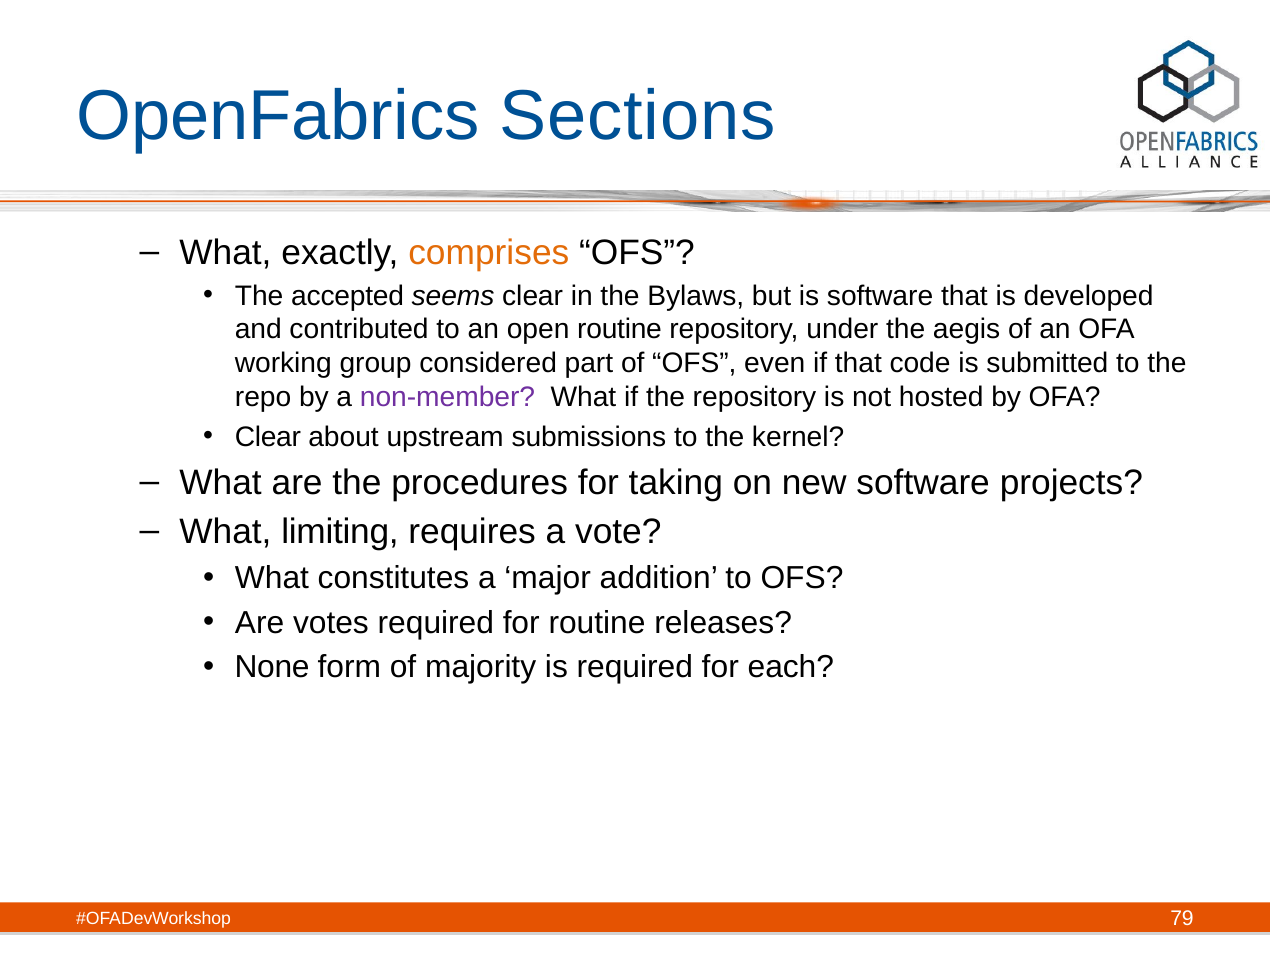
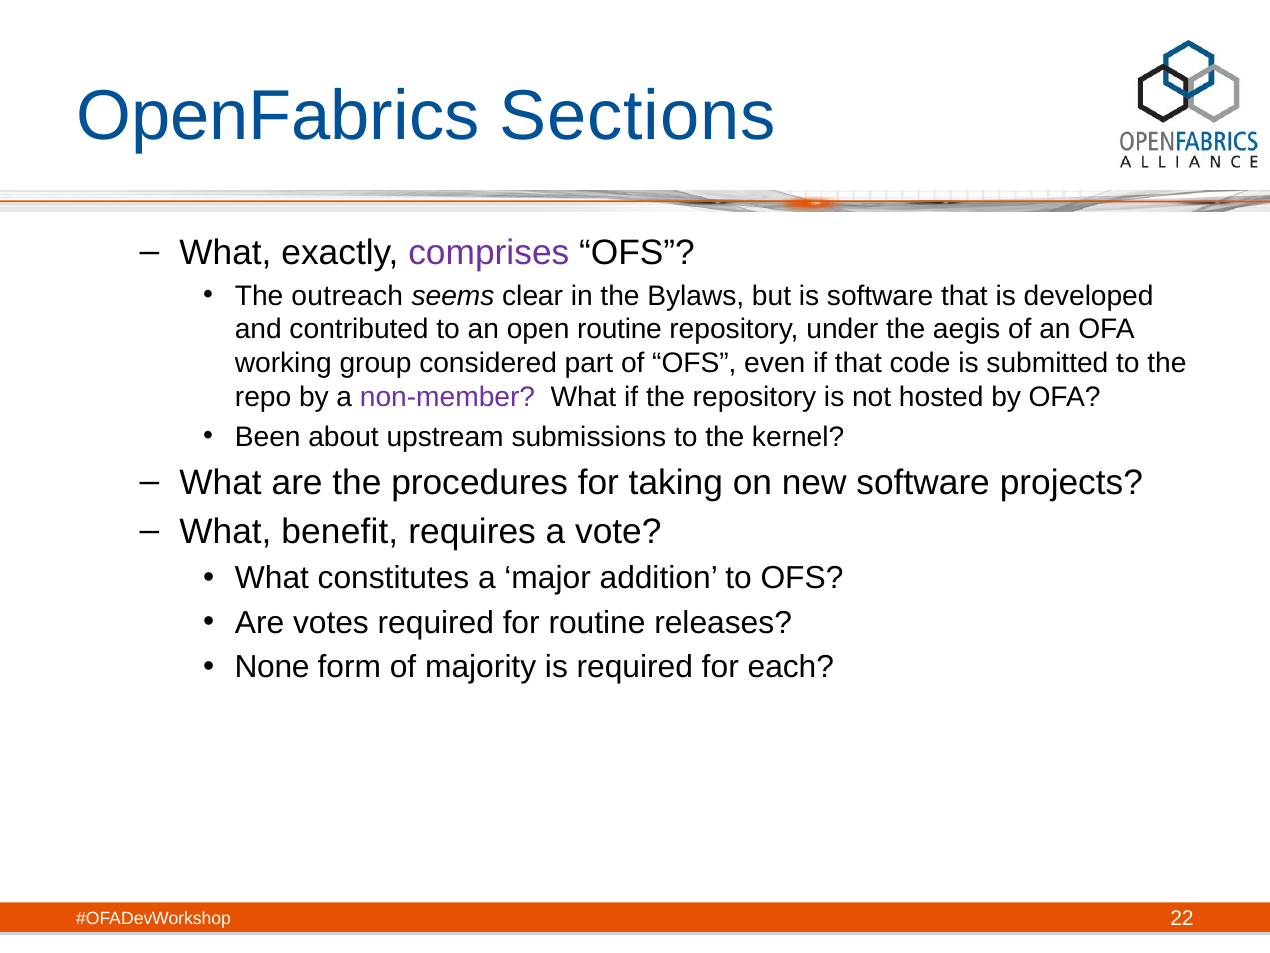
comprises colour: orange -> purple (489, 253)
accepted: accepted -> outreach (347, 296)
Clear: Clear -> Been (268, 437)
limiting: limiting -> benefit (340, 532)
79: 79 -> 22 (1182, 918)
